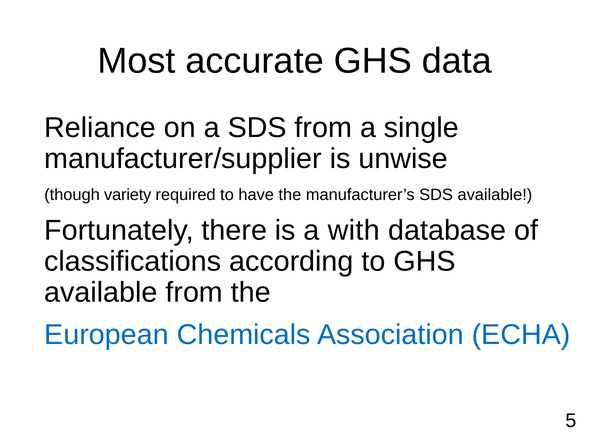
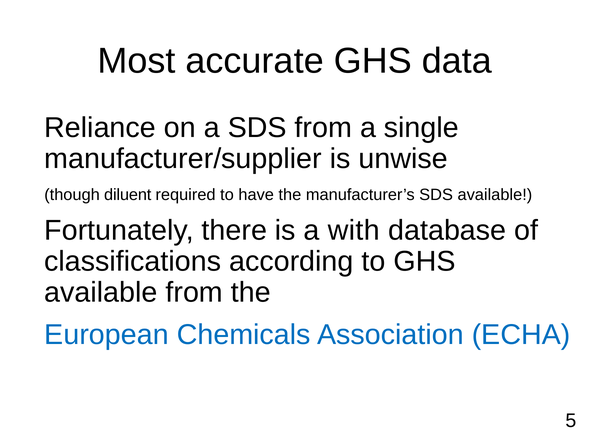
variety: variety -> diluent (128, 195)
